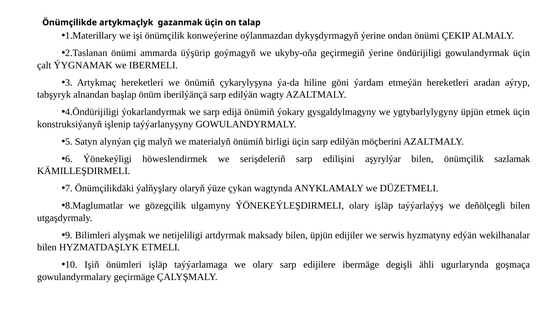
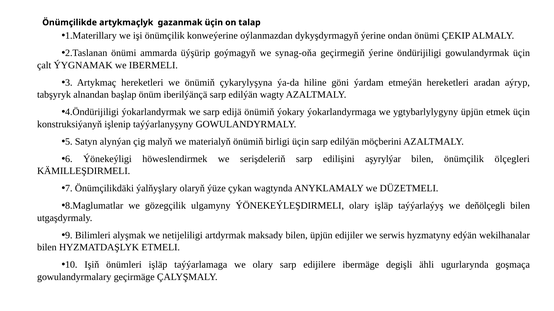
ukyby-oňa: ukyby-oňa -> synag-oňa (296, 53)
gysgaldylmagyny: gysgaldylmagyny -> ýokarlandyrmaga (342, 112)
sazlamak: sazlamak -> ölçegleri (512, 159)
